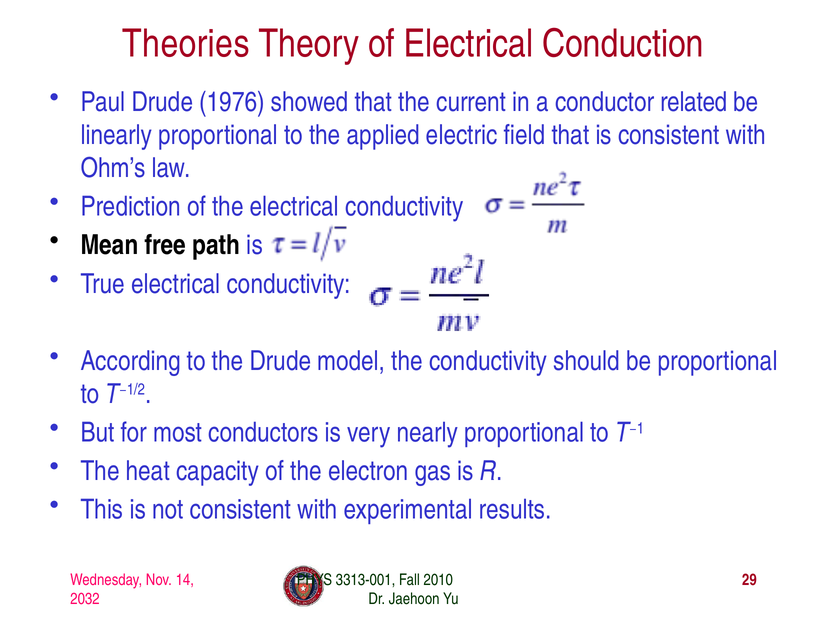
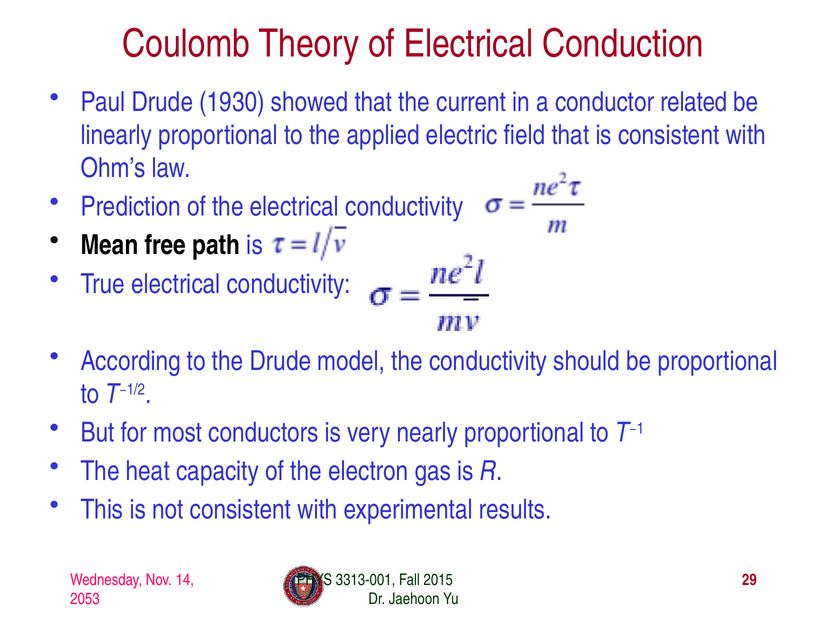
Theories: Theories -> Coulomb (186, 44)
1976: 1976 -> 1930 (232, 102)
2010: 2010 -> 2015 (438, 580)
2032: 2032 -> 2053 (85, 599)
